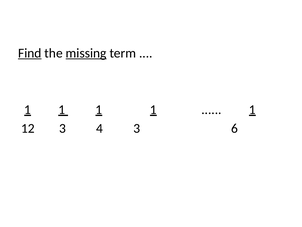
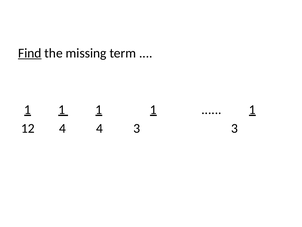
missing underline: present -> none (86, 53)
12 3: 3 -> 4 (62, 128)
3 6: 6 -> 3 (235, 128)
